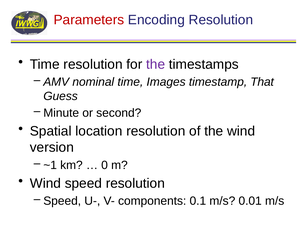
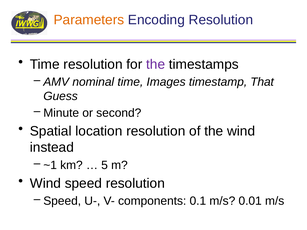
Parameters colour: red -> orange (89, 20)
version: version -> instead (52, 148)
0: 0 -> 5 (105, 165)
